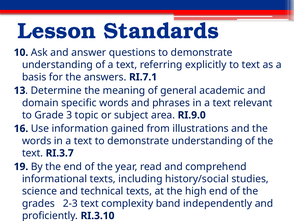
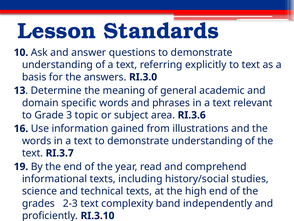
RI.7.1: RI.7.1 -> RI.3.0 (143, 77)
RI.9.0: RI.9.0 -> RI.3.6 (192, 115)
